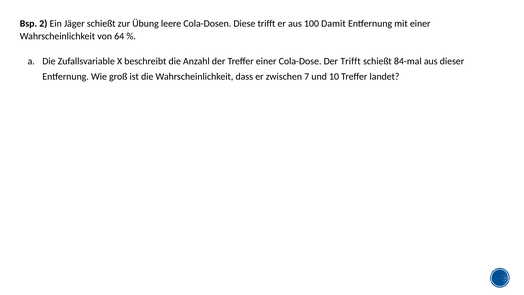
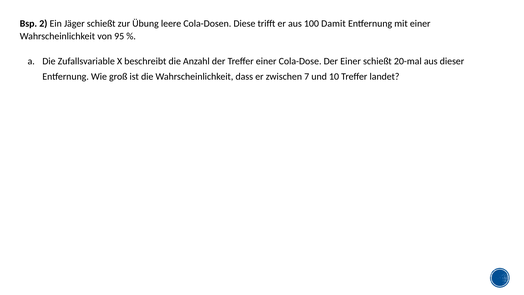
64: 64 -> 95 (119, 36)
Der Trifft: Trifft -> Einer (351, 61)
84-mal: 84-mal -> 20-mal (408, 61)
